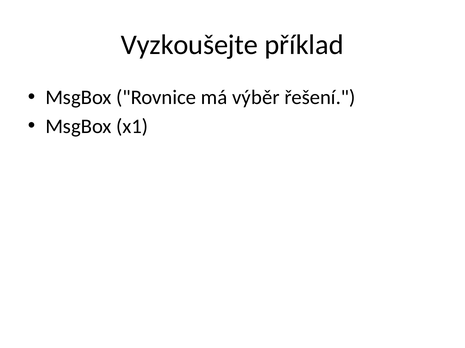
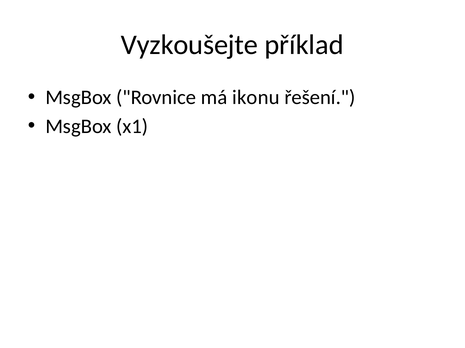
výběr: výběr -> ikonu (256, 98)
